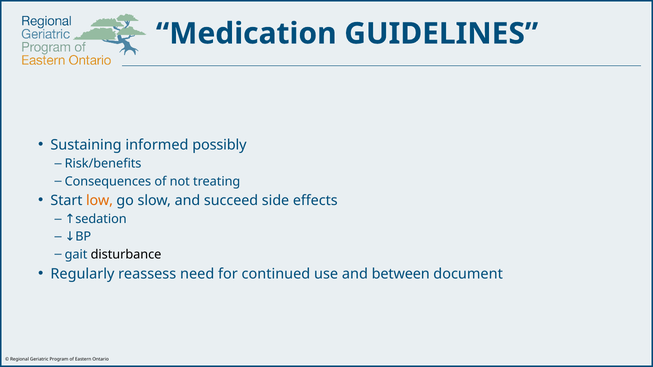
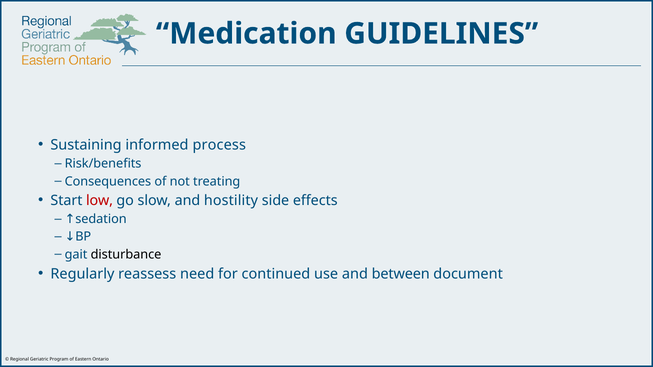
possibly: possibly -> process (219, 145)
low colour: orange -> red (100, 201)
succeed: succeed -> hostility (231, 201)
